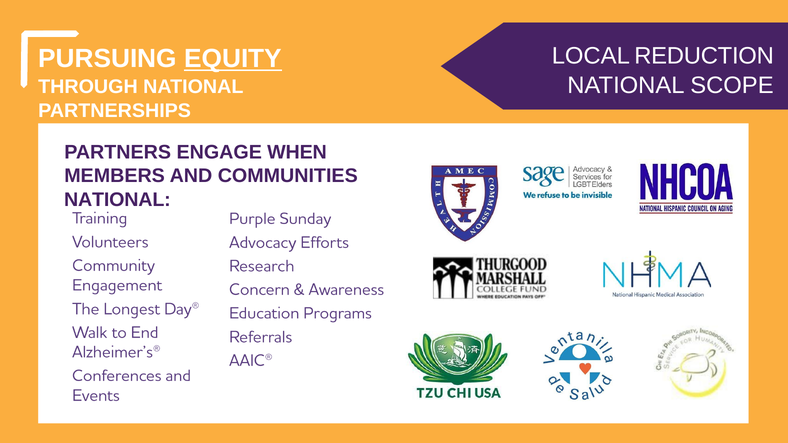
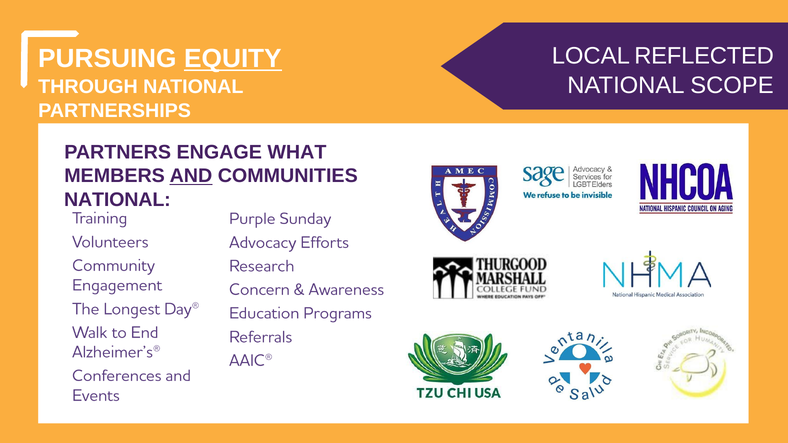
REDUCTION: REDUCTION -> REFLECTED (704, 56)
WHEN: WHEN -> WHAT (297, 152)
AND underline: none -> present (191, 176)
